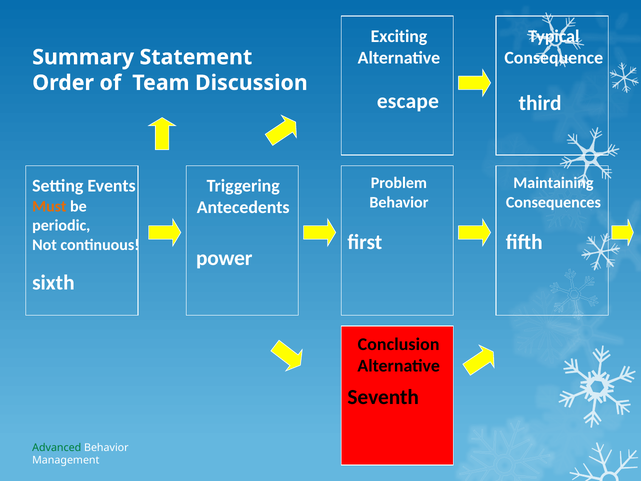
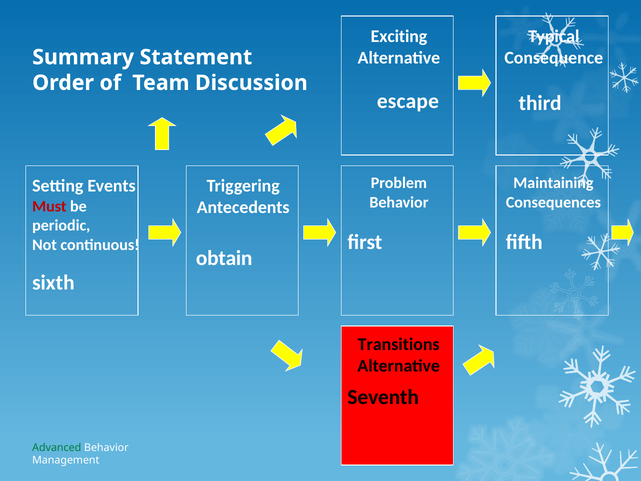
Must colour: orange -> red (49, 206)
power: power -> obtain (224, 258)
Conclusion: Conclusion -> Transitions (399, 344)
